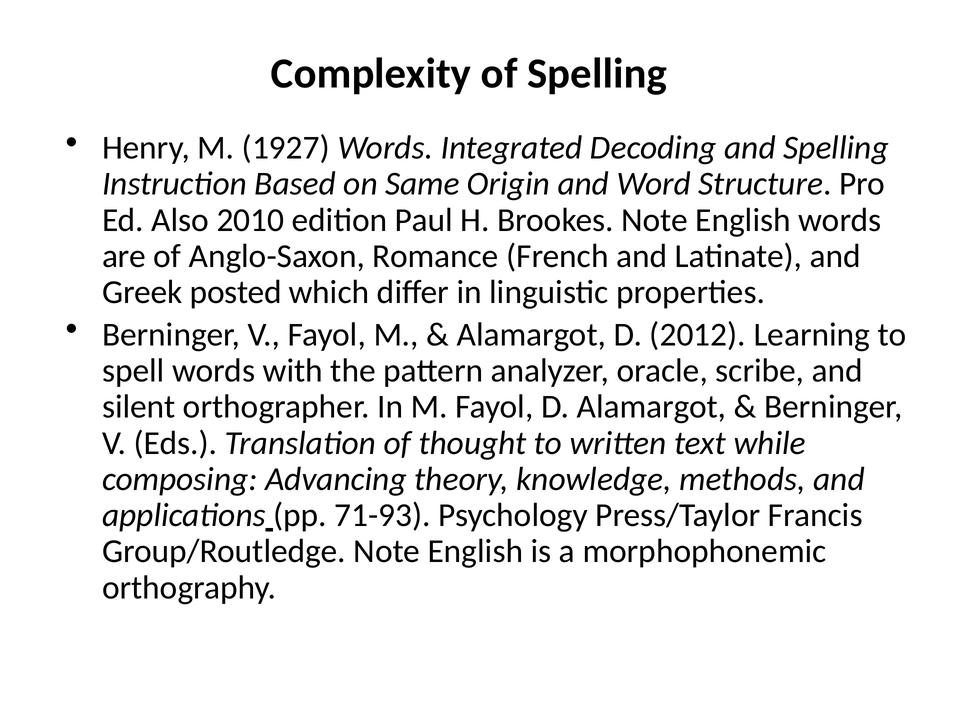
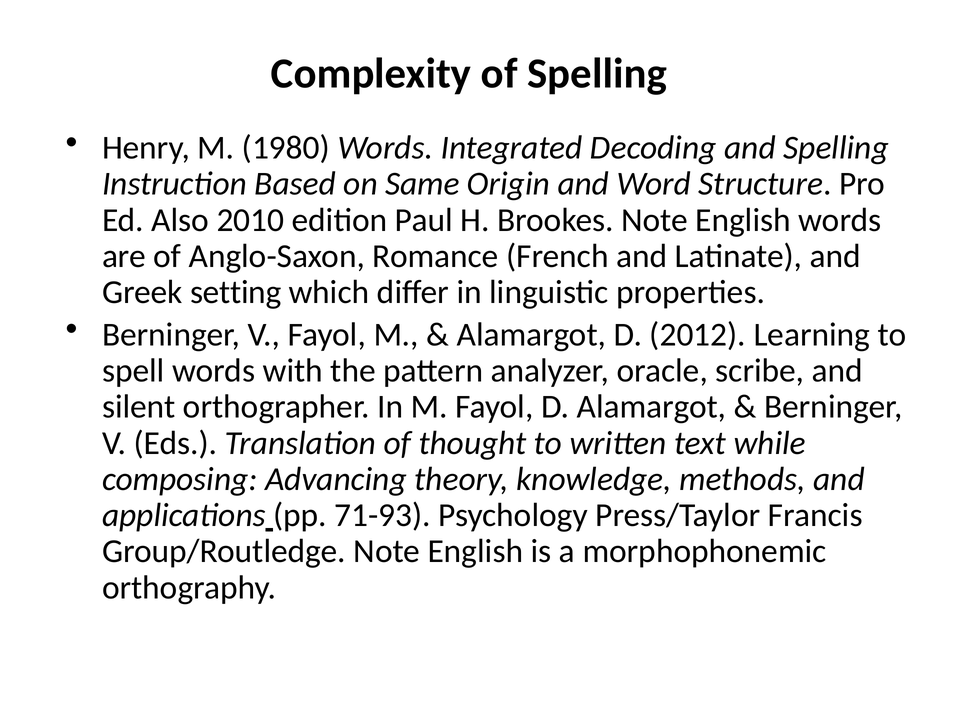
1927: 1927 -> 1980 (286, 148)
posted: posted -> setting (236, 292)
